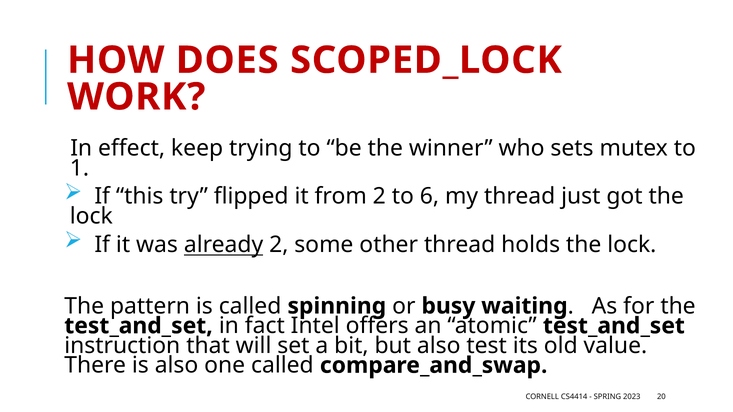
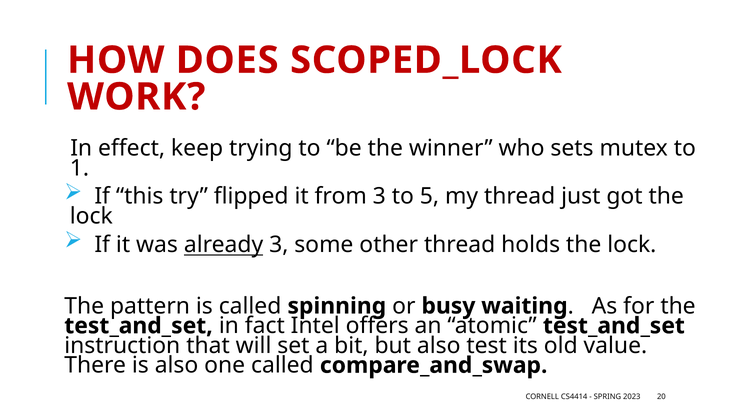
from 2: 2 -> 3 (379, 197)
6: 6 -> 5 (429, 197)
already 2: 2 -> 3 (279, 245)
